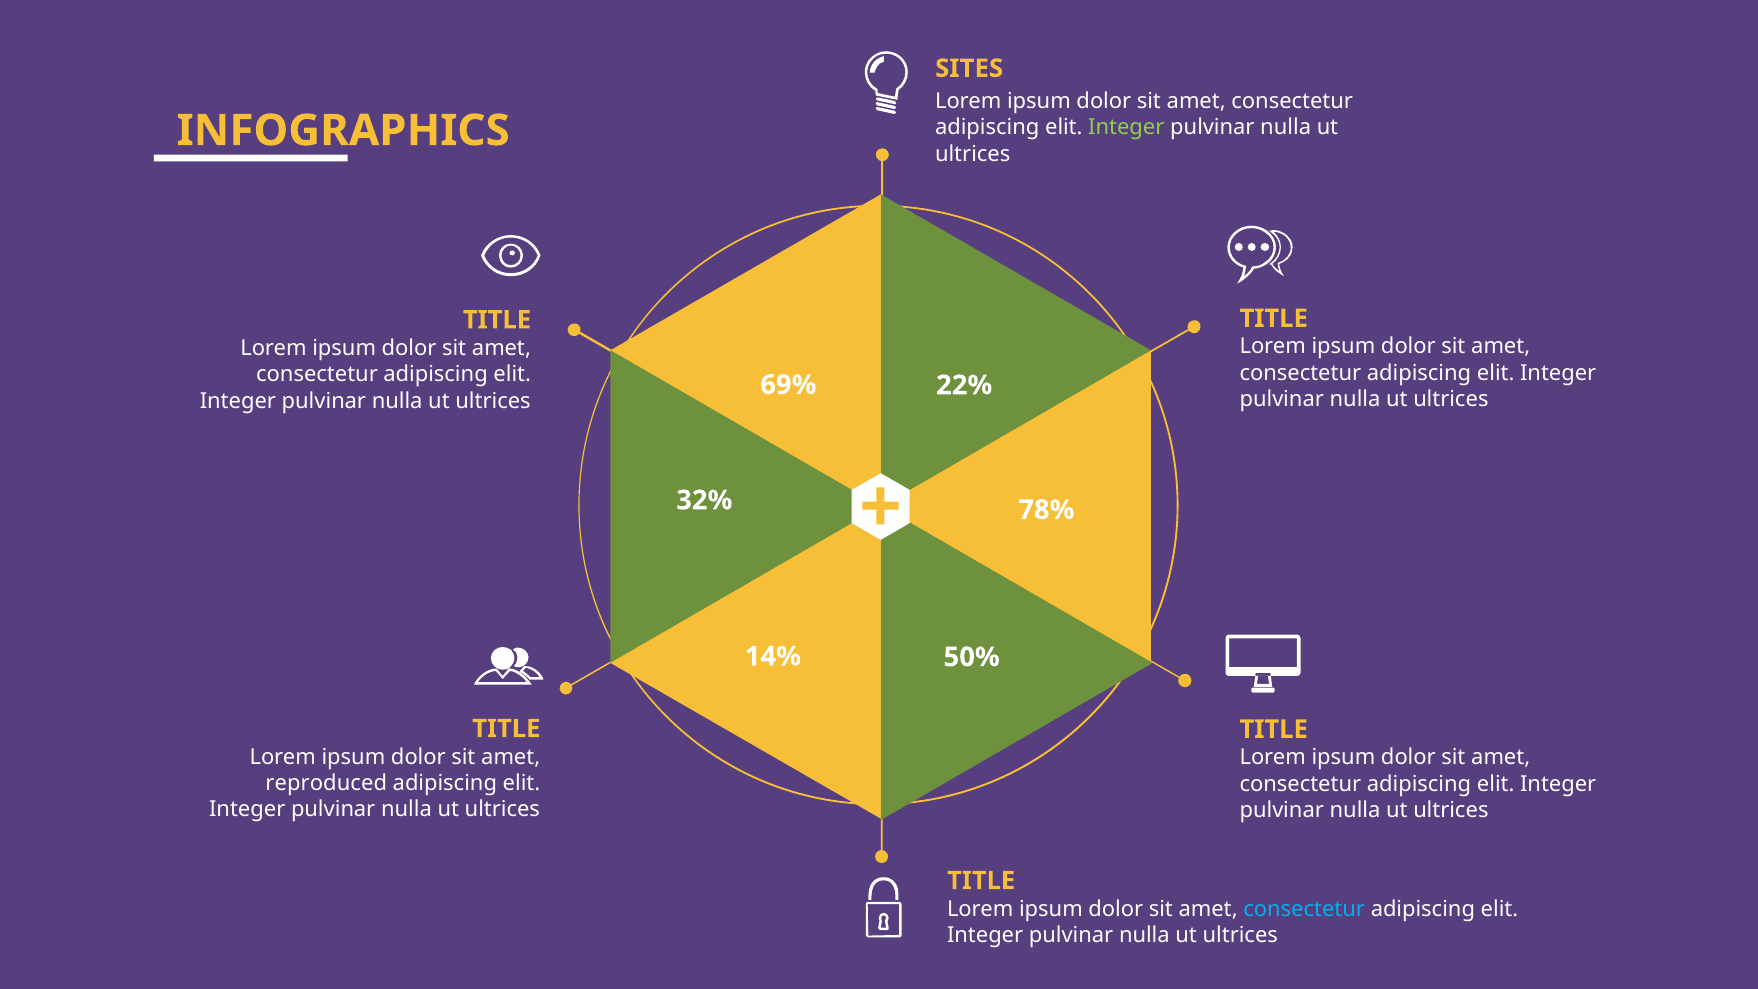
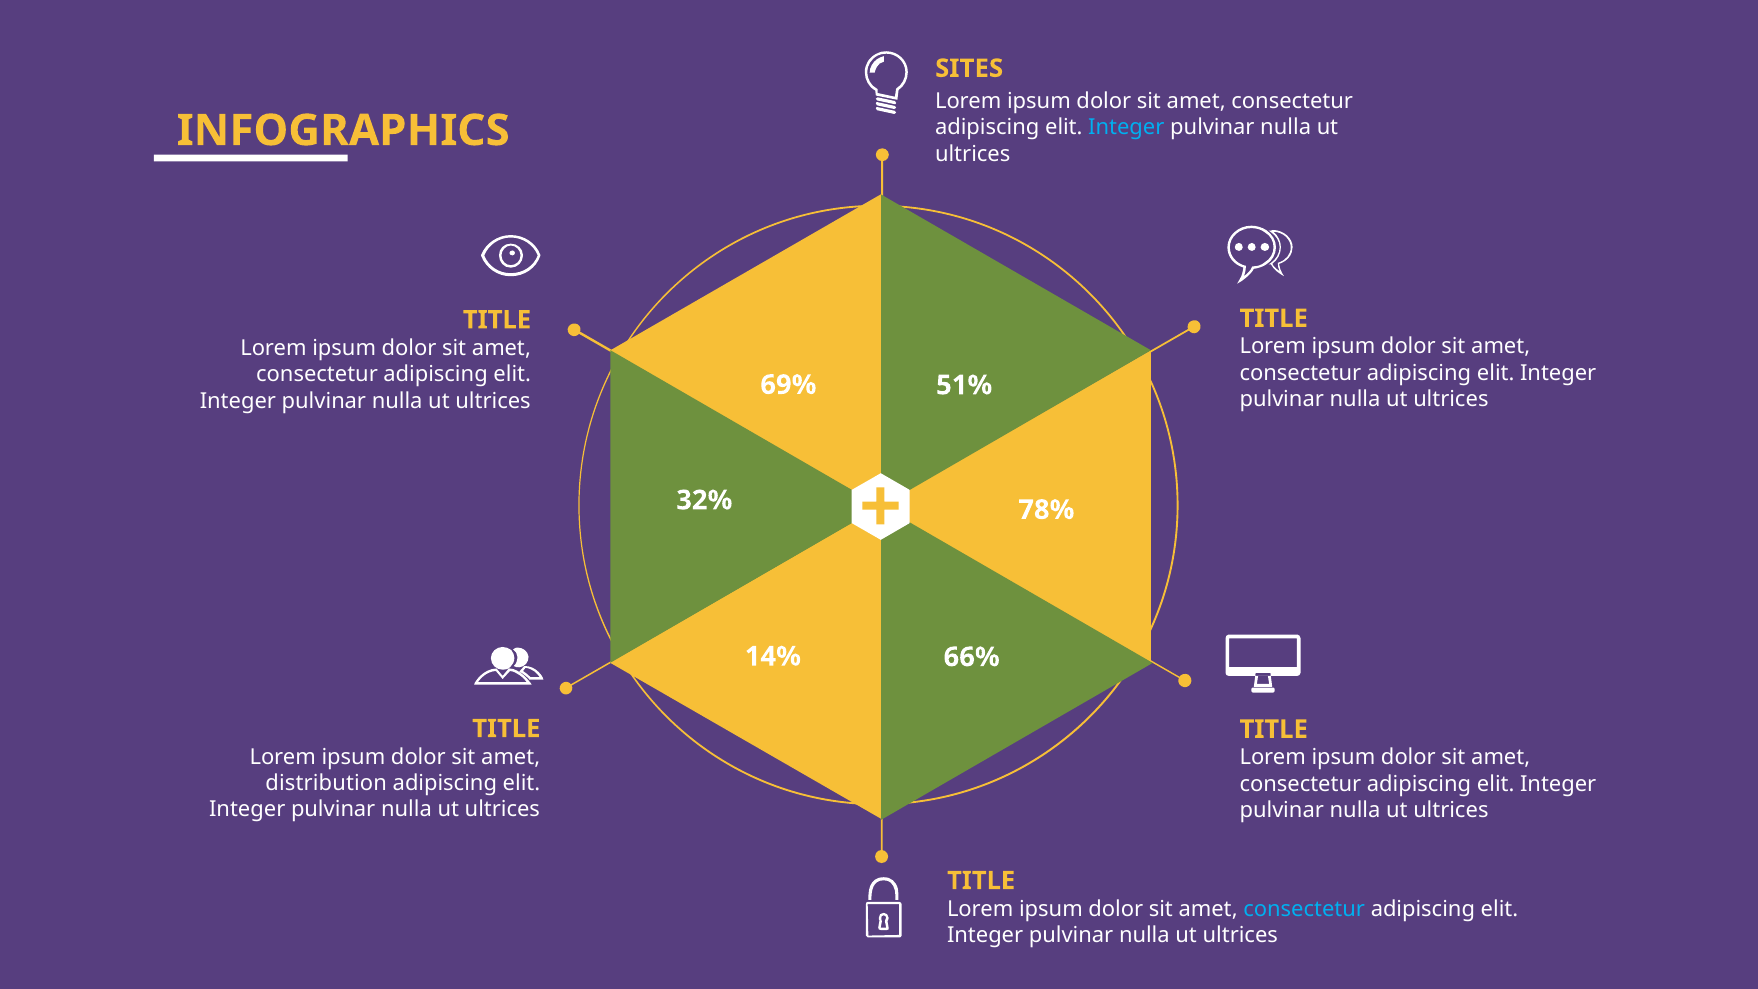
Integer colour: light green -> light blue (1126, 127)
22%: 22% -> 51% (964, 385)
50%: 50% -> 66% (972, 657)
reproduced: reproduced -> distribution (326, 783)
